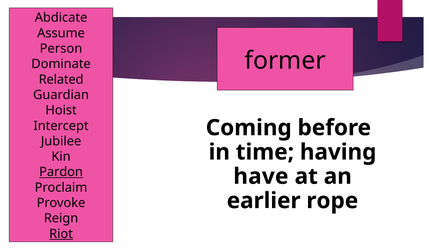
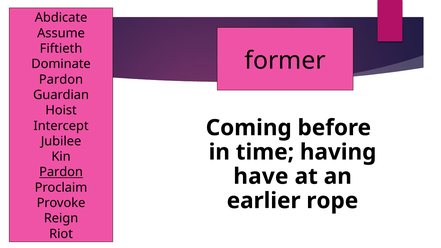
Person: Person -> Fiftieth (61, 49)
Related: Related -> Pardon (61, 79)
Riot underline: present -> none (61, 234)
